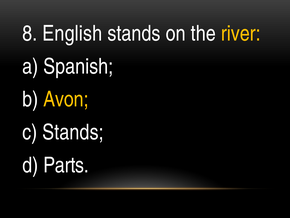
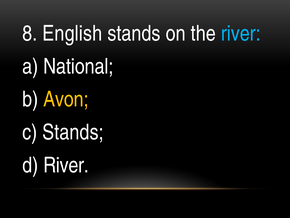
river colour: yellow -> light blue (241, 33)
Spanish: Spanish -> National (78, 66)
d Parts: Parts -> River (66, 165)
